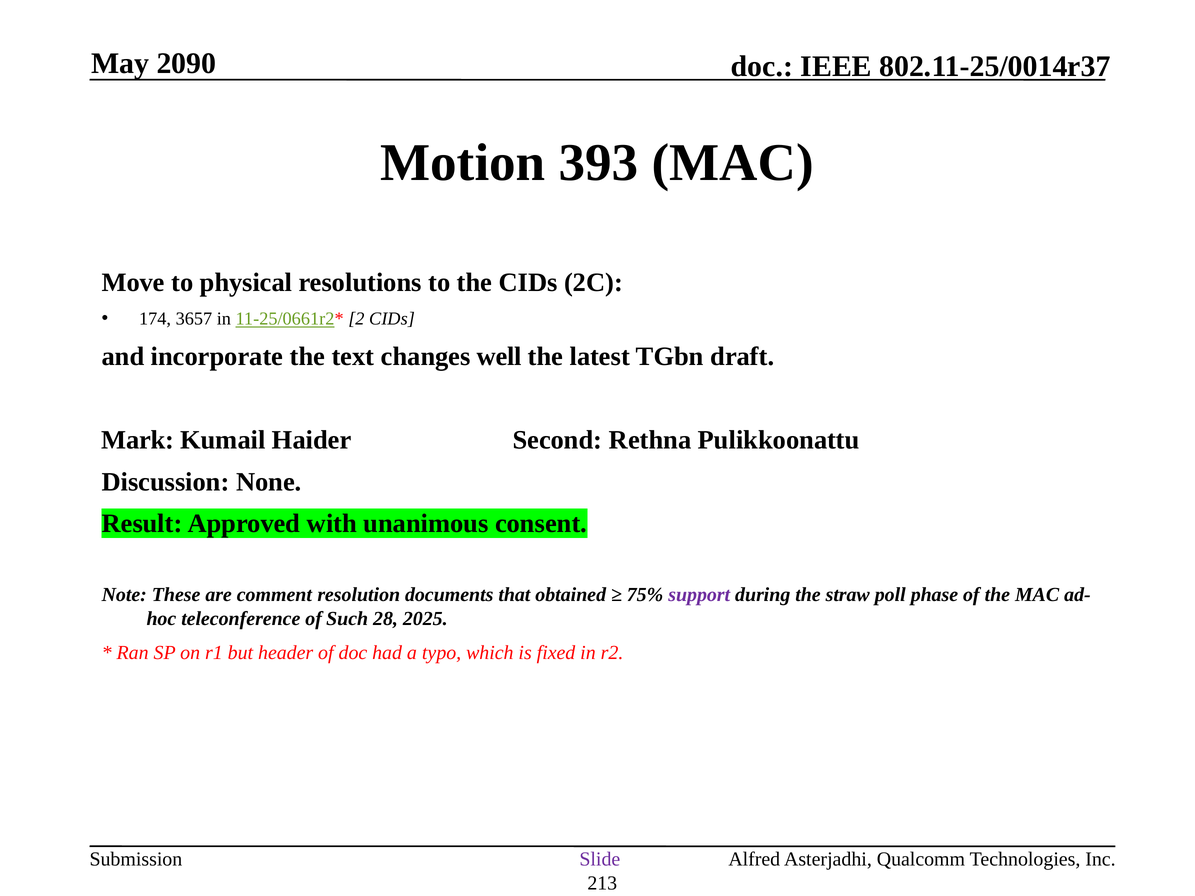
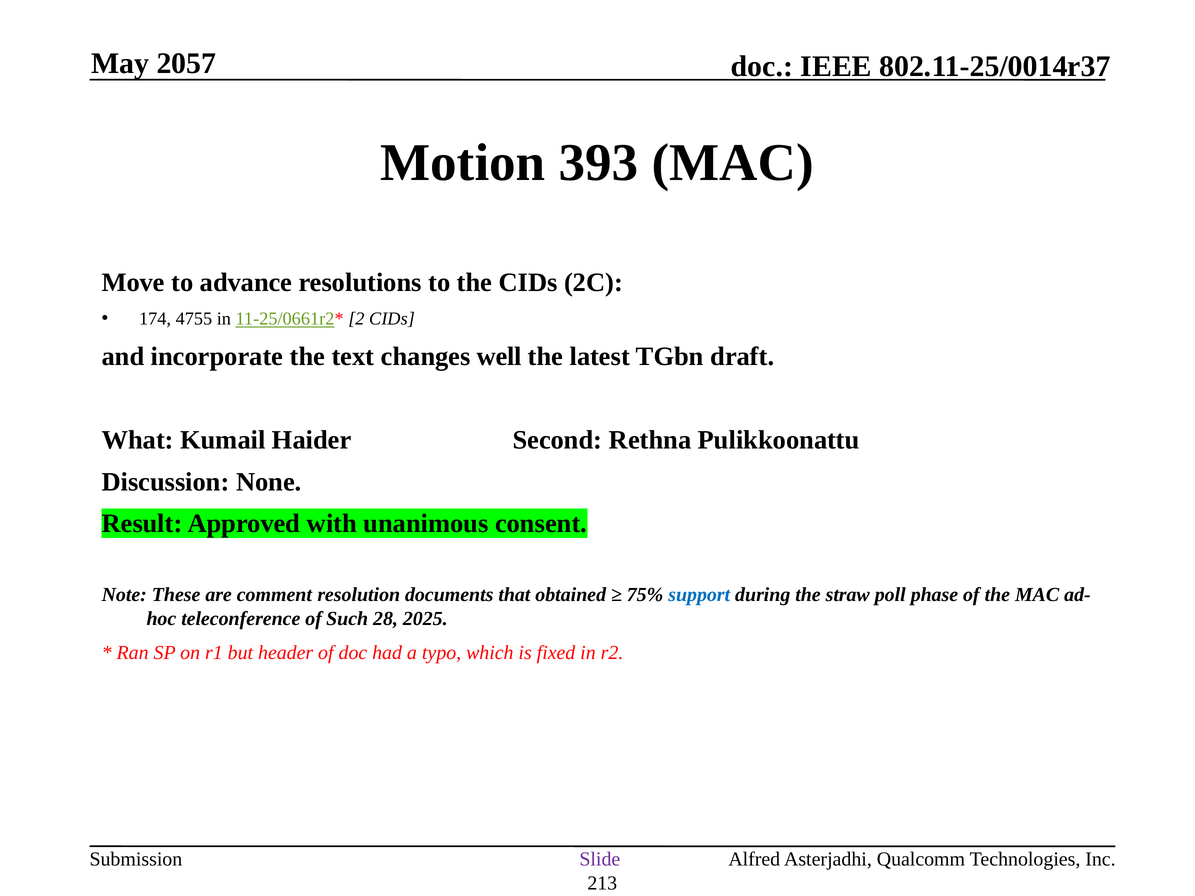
2090: 2090 -> 2057 (186, 63)
physical: physical -> advance (246, 283)
3657: 3657 -> 4755 (194, 319)
Mark: Mark -> What (138, 440)
support colour: purple -> blue (699, 595)
